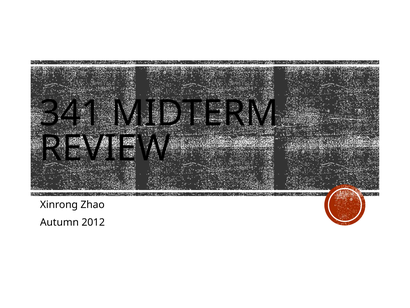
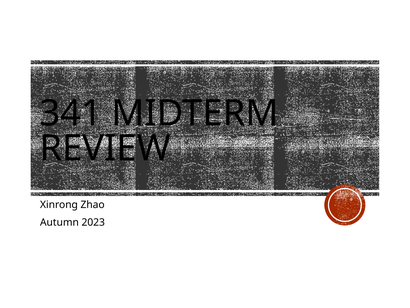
2012: 2012 -> 2023 (93, 222)
